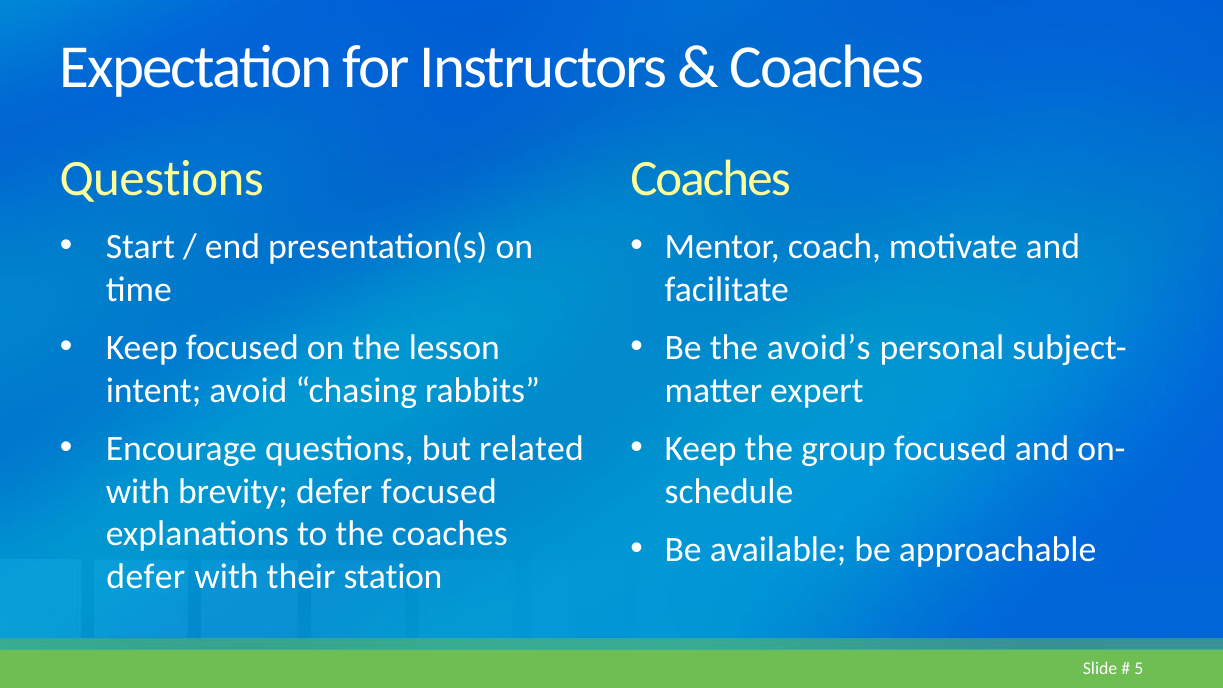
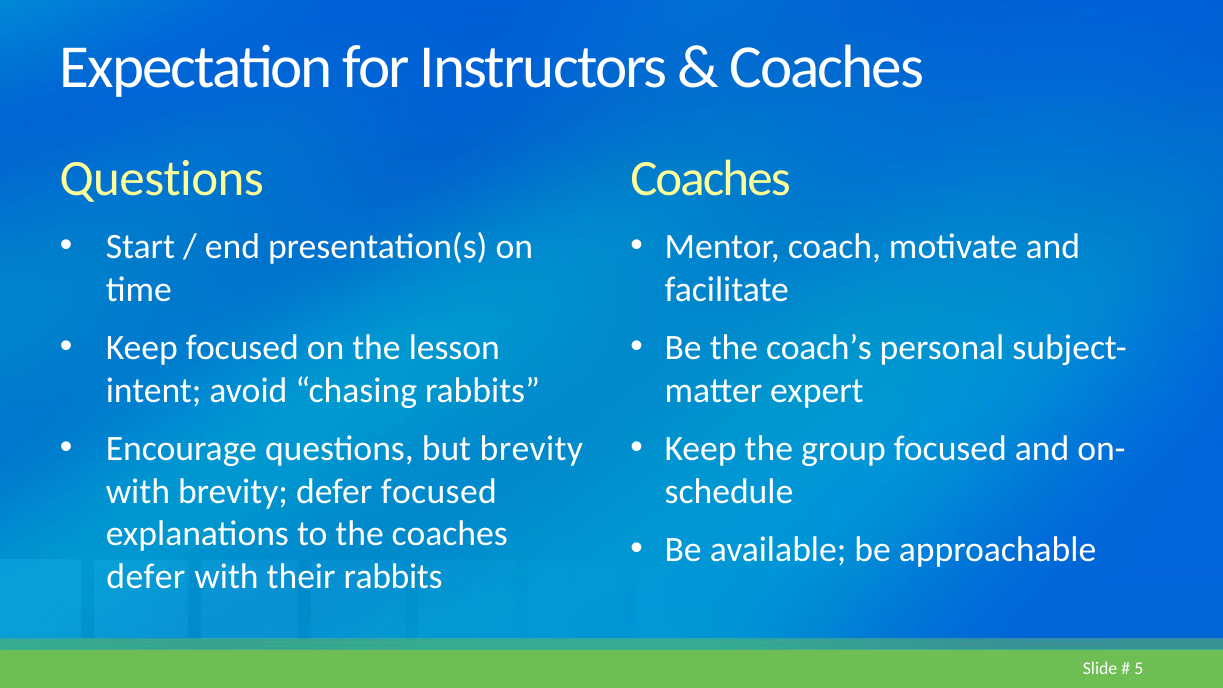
avoid’s: avoid’s -> coach’s (819, 348)
but related: related -> brevity (531, 449)
their station: station -> rabbits (393, 577)
